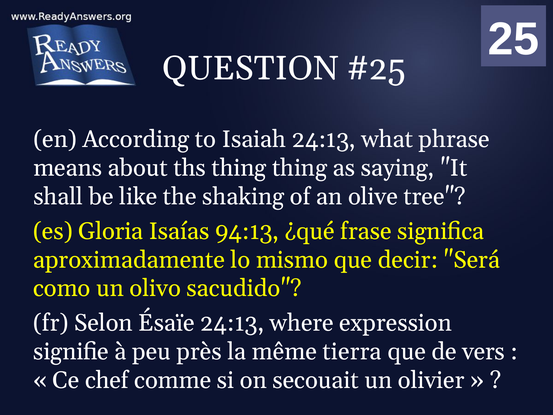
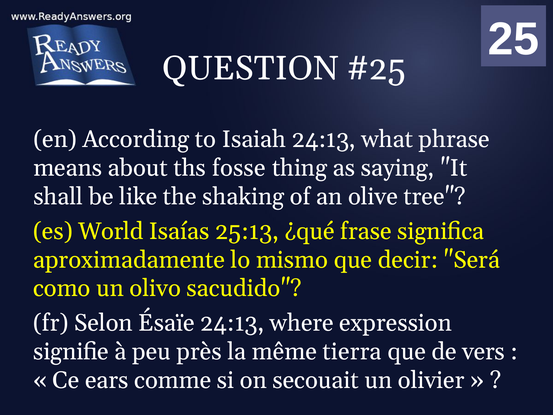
ths thing: thing -> fosse (239, 168)
Gloria: Gloria -> World (111, 231)
94:13: 94:13 -> 25:13 (247, 231)
chef: chef -> ears (107, 380)
